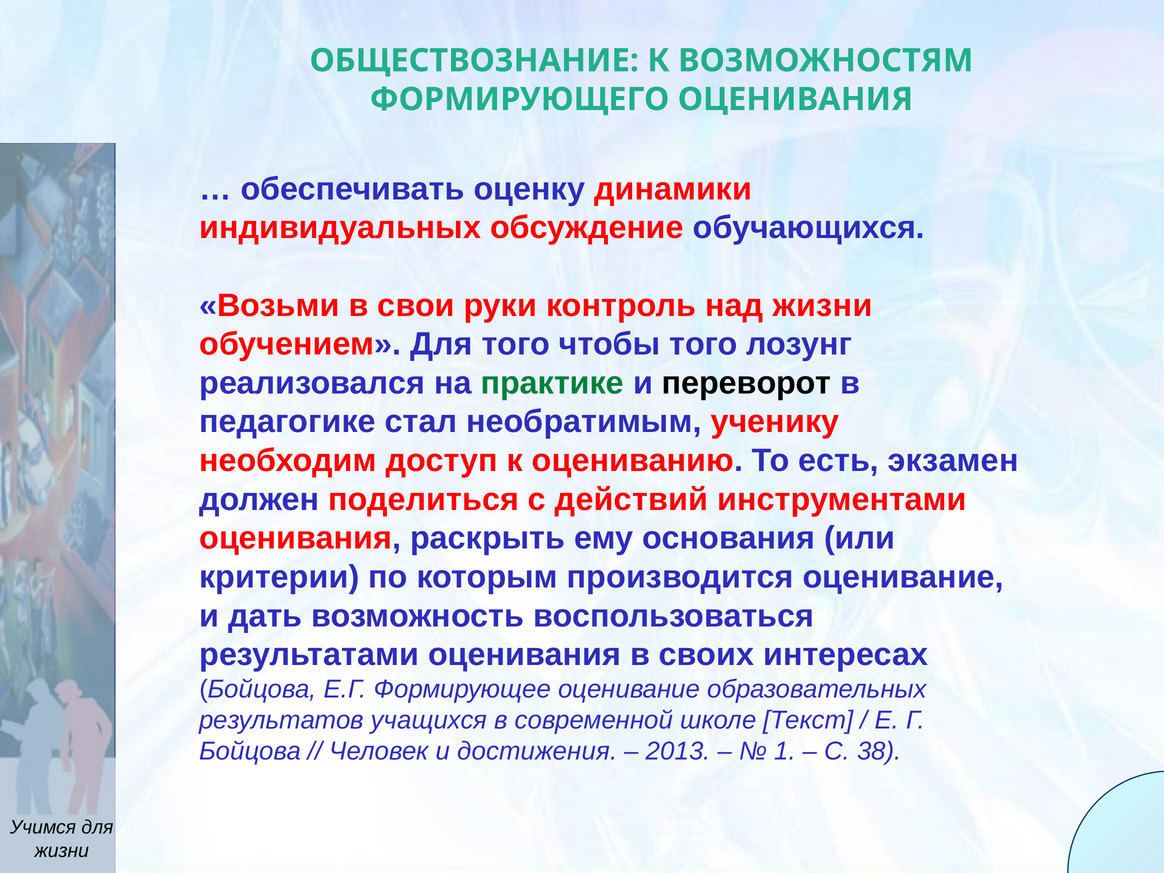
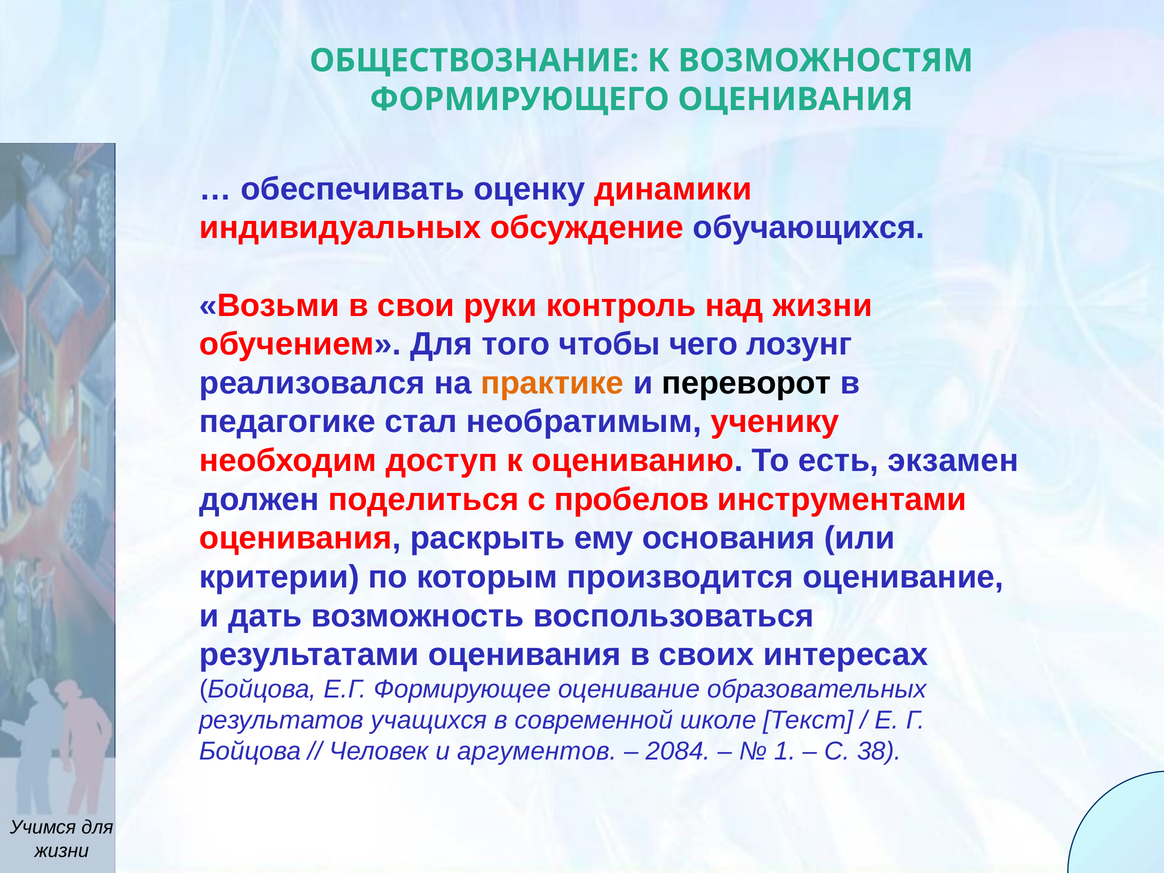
чтобы того: того -> чего (704, 344)
практике colour: green -> orange (552, 383)
действий: действий -> пробелов (632, 499)
достижения: достижения -> аргументов (537, 751)
2013: 2013 -> 2084 (678, 751)
